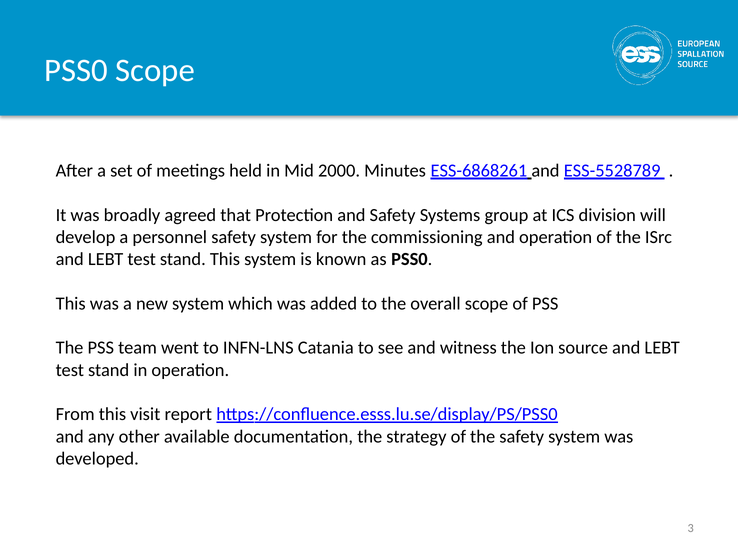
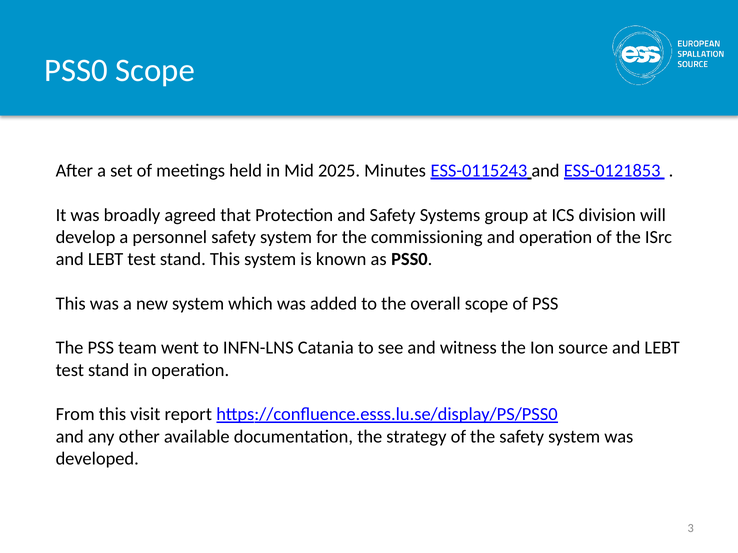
2000: 2000 -> 2025 (339, 171)
ESS-6868261: ESS-6868261 -> ESS-0115243 (479, 171)
ESS-5528789: ESS-5528789 -> ESS-0121853 (612, 171)
